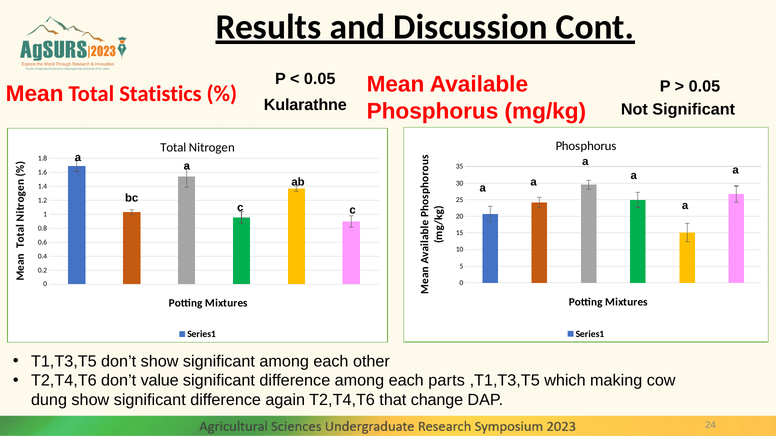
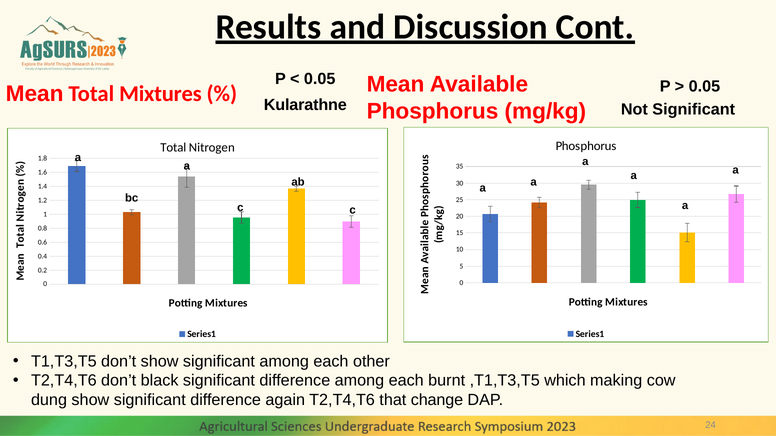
Total Statistics: Statistics -> Mixtures (160, 94)
value: value -> black (160, 381)
parts: parts -> burnt (447, 381)
